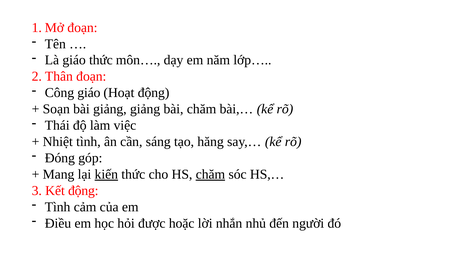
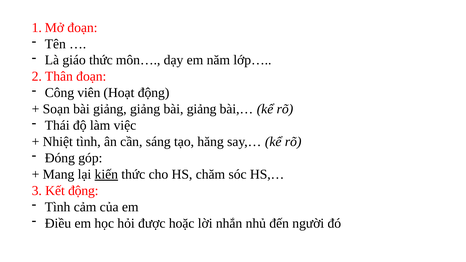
Công giáo: giáo -> viên (89, 93)
giảng bài chăm: chăm -> giảng (202, 109)
chăm underline: present -> none (210, 174)
